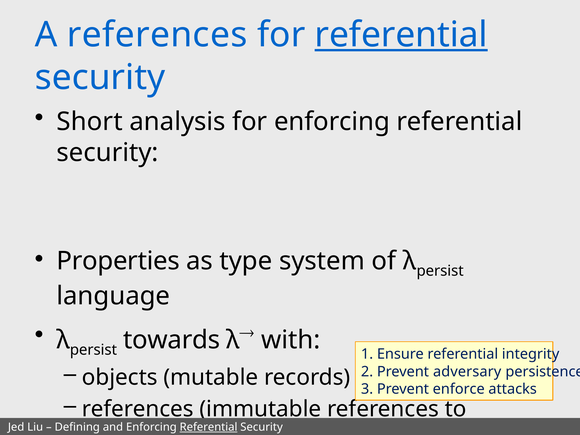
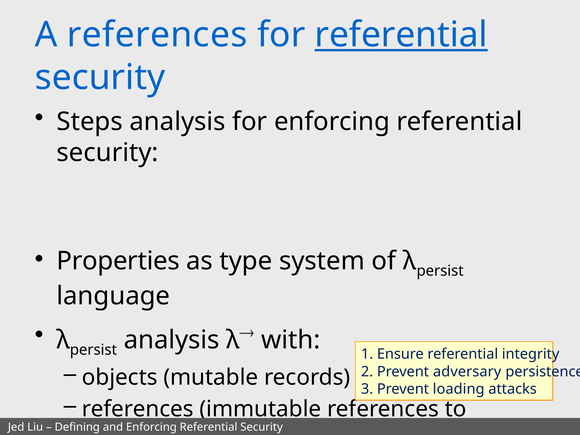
Short: Short -> Steps (90, 122)
towards: towards -> analysis (172, 340)
enforce: enforce -> loading (459, 389)
Referential underline: present -> none (209, 427)
